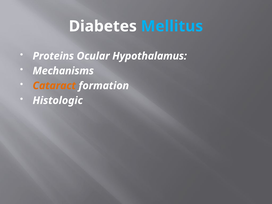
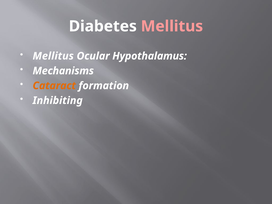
Mellitus colour: light blue -> pink (172, 26)
Proteins: Proteins -> Mellitus (53, 56)
Histologic: Histologic -> Inhibiting (58, 100)
